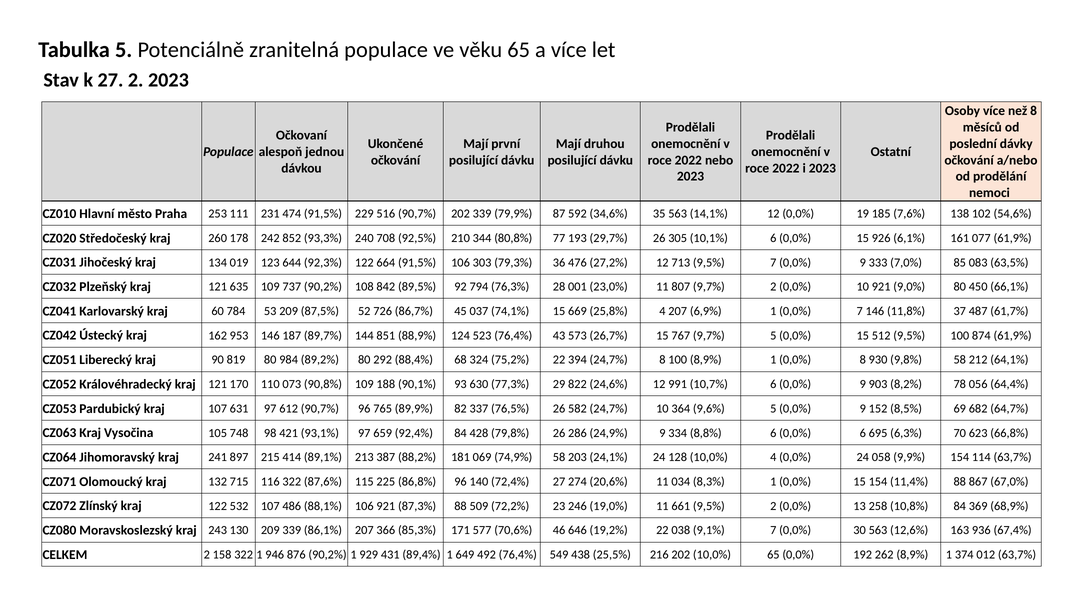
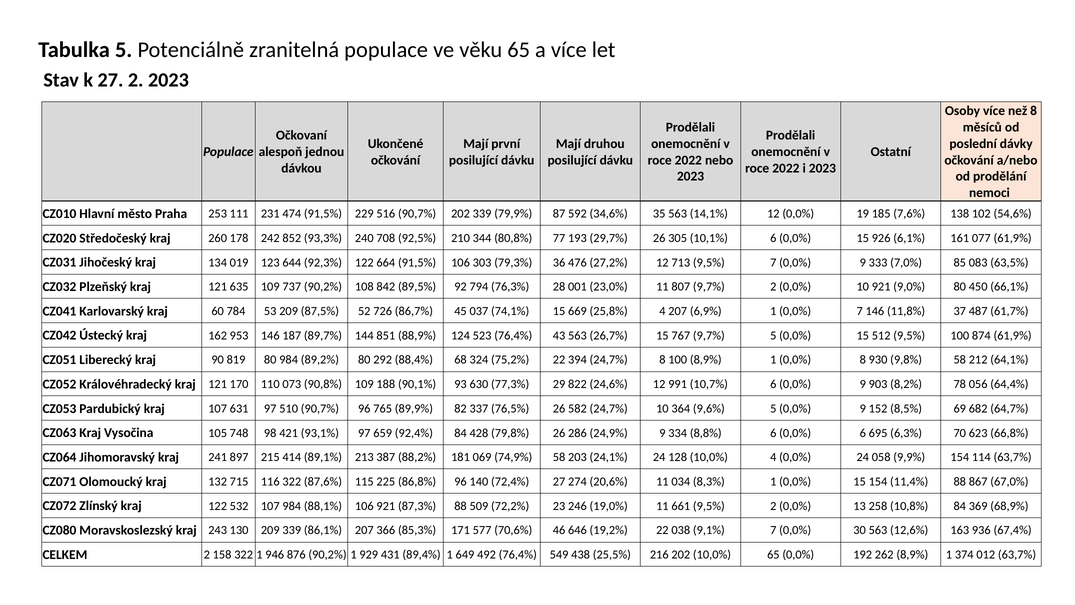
43 573: 573 -> 563 (577, 335)
612: 612 -> 510 (289, 408)
107 486: 486 -> 984 (292, 506)
